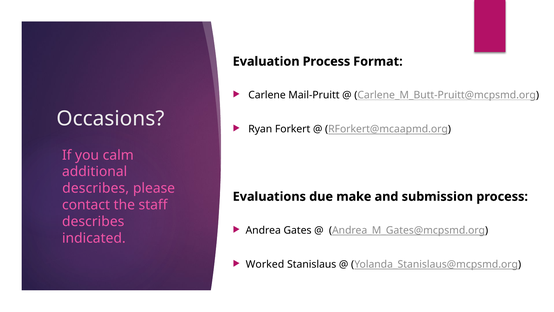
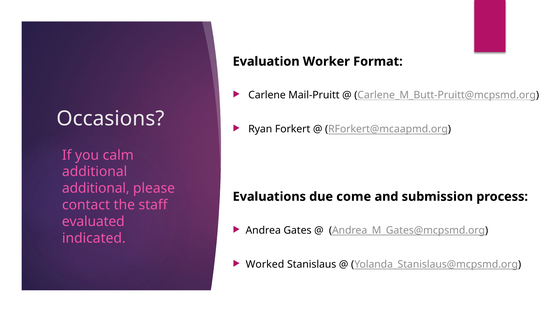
Evaluation Process: Process -> Worker (326, 61)
describes: describes -> additional (96, 188)
make: make -> come (354, 196)
describes: describes -> evaluated (93, 221)
